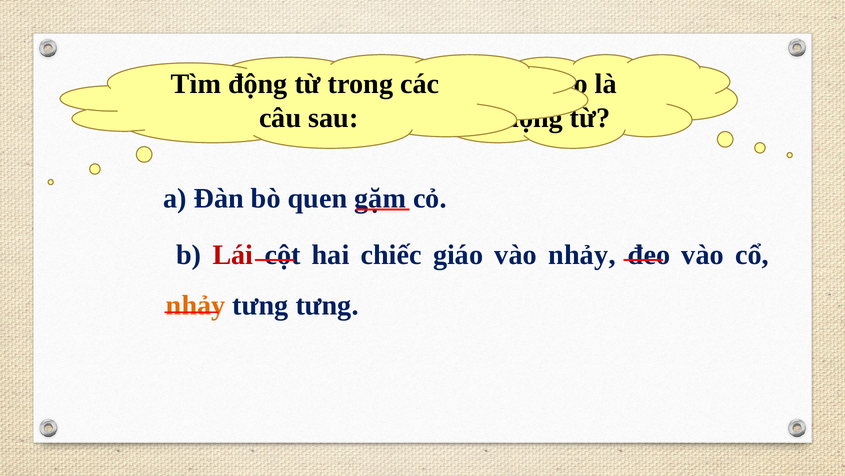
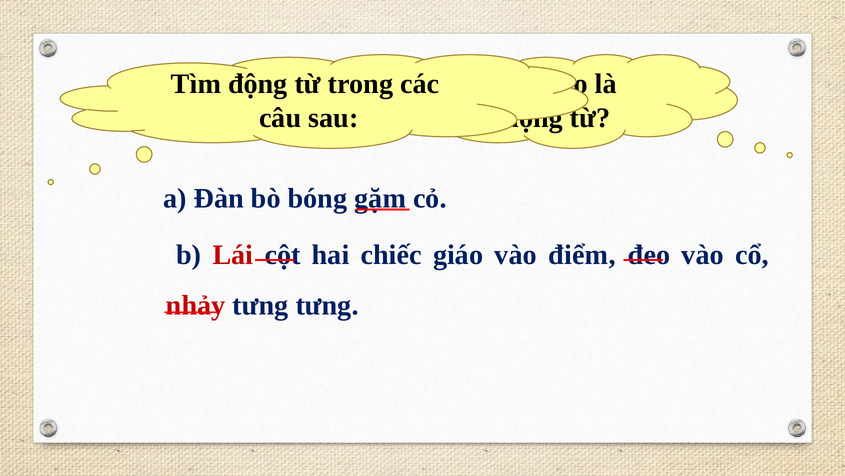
quen: quen -> bóng (317, 198)
vào nhảy: nhảy -> điểm (582, 254)
nhảy colour: orange -> red (196, 305)
